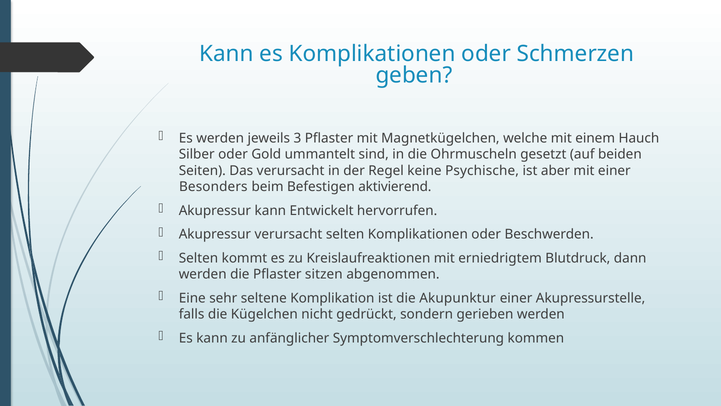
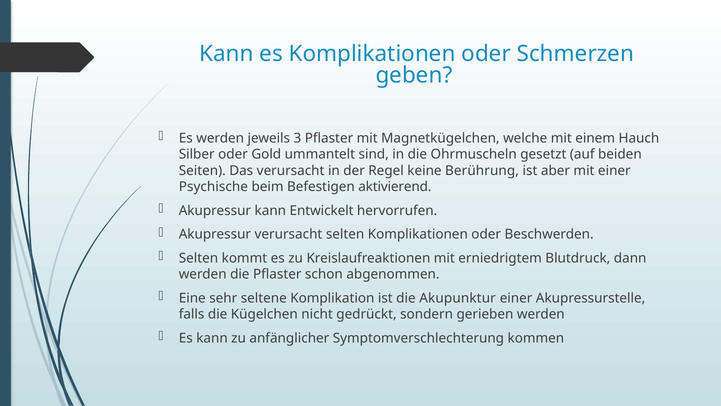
Psychische: Psychische -> Berührung (482, 170)
Besonders: Besonders -> Psychische (213, 187)
sitzen: sitzen -> schon (324, 274)
